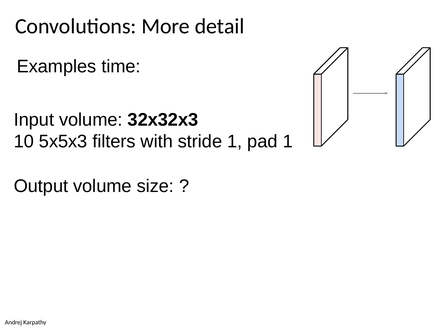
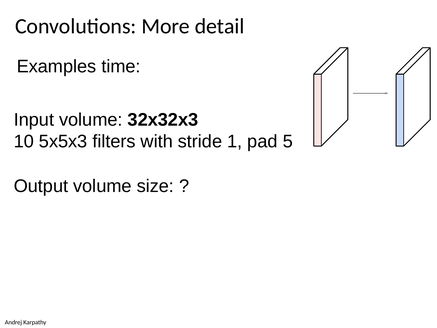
pad 1: 1 -> 5 (288, 141)
